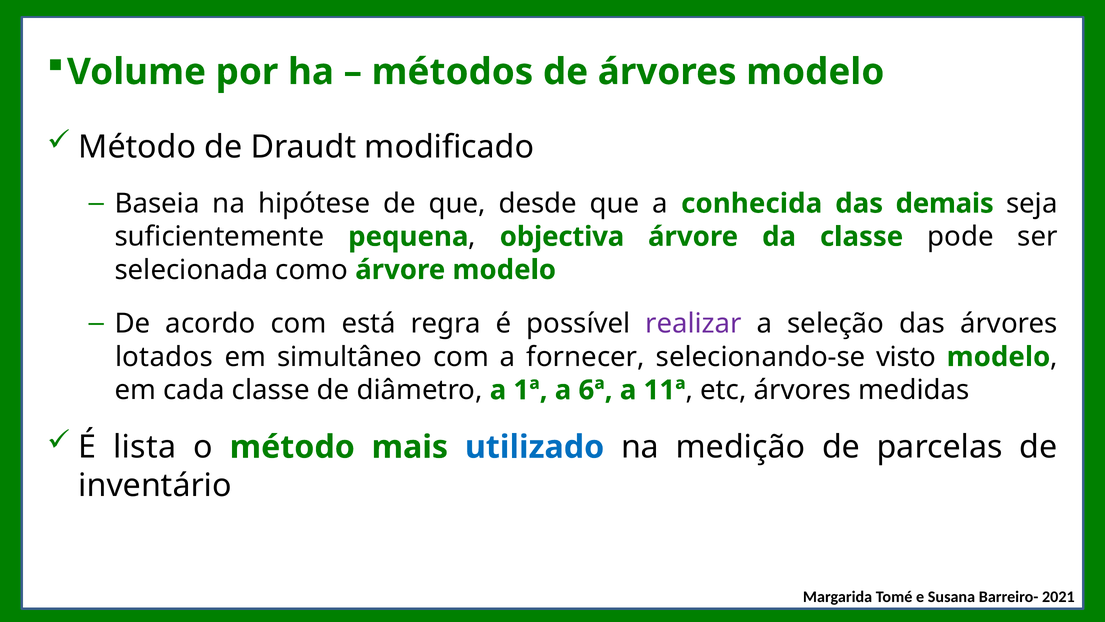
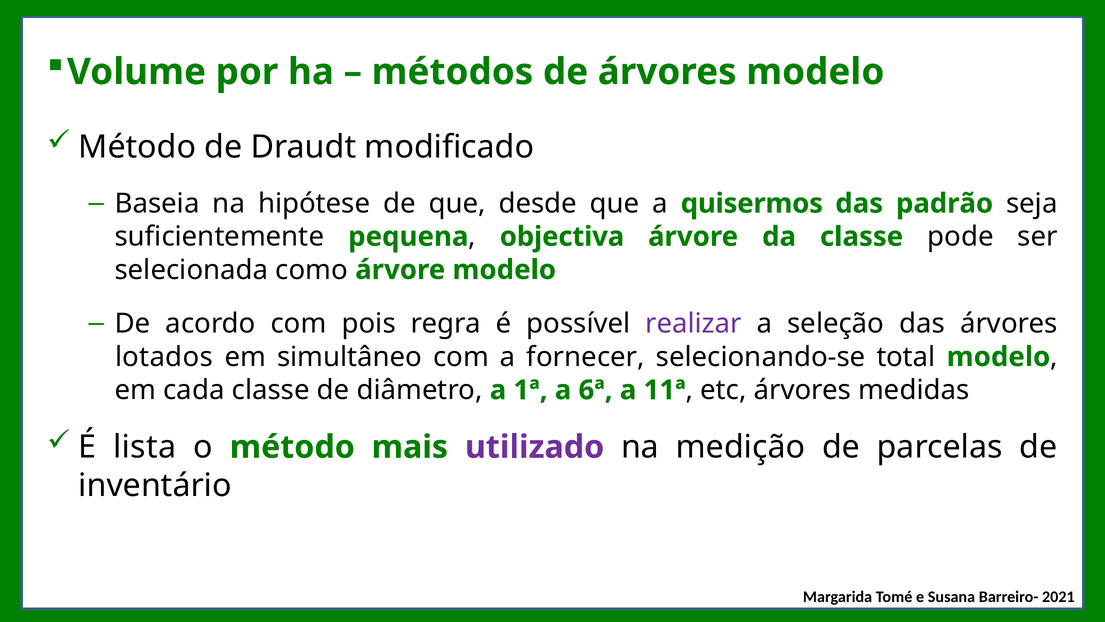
conhecida: conhecida -> quisermos (752, 203)
demais: demais -> padrão (945, 203)
está: está -> pois (369, 324)
visto: visto -> total (906, 357)
utilizado colour: blue -> purple (535, 447)
